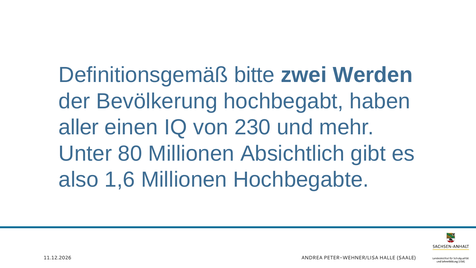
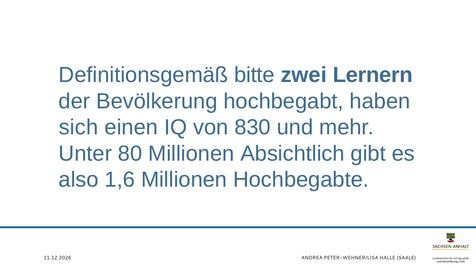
Werden: Werden -> Lernern (373, 75)
aller: aller -> sich (79, 127)
230: 230 -> 830 (253, 127)
